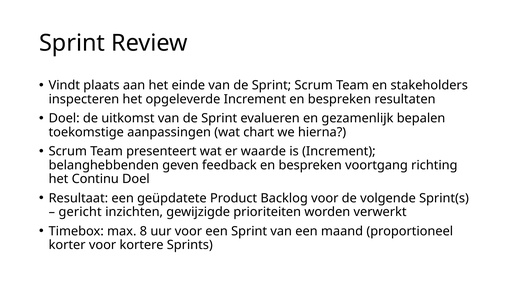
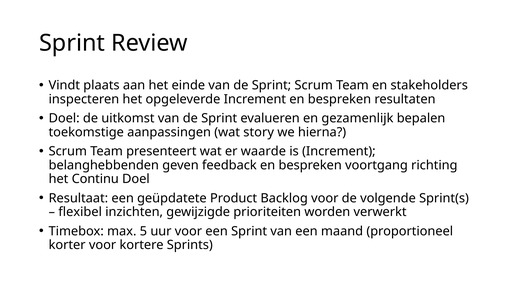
chart: chart -> story (259, 132)
gericht: gericht -> flexibel (80, 212)
8: 8 -> 5 (143, 231)
